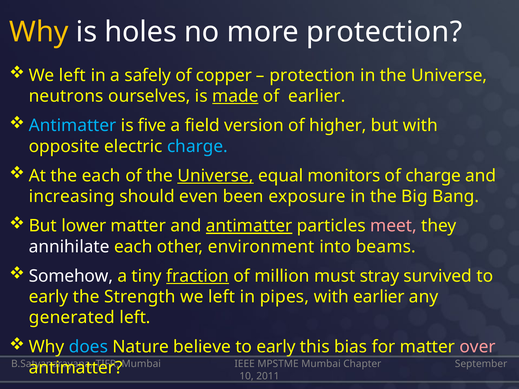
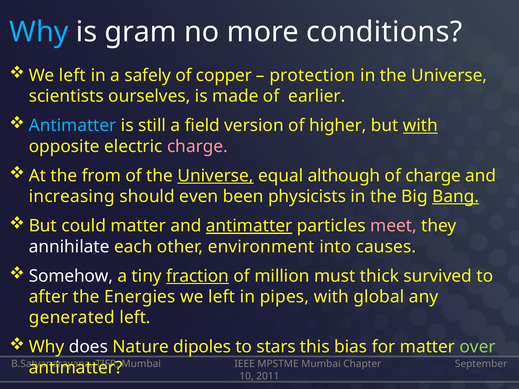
Why colour: yellow -> light blue (39, 32)
holes: holes -> gram (141, 32)
more protection: protection -> conditions (384, 32)
neutrons: neutrons -> scientists (66, 96)
made underline: present -> none (235, 96)
five: five -> still (152, 126)
with underline: none -> present (420, 126)
charge colour: light blue -> pink (197, 146)
the each: each -> from (101, 176)
monitors: monitors -> although (344, 176)
exposure: exposure -> physicists (307, 197)
Bang underline: none -> present (456, 197)
lower: lower -> could (84, 226)
beams: beams -> causes (386, 247)
stray: stray -> thick (379, 276)
early: early -> after (49, 297)
Strength: Strength -> Energies (140, 297)
with earlier: earlier -> global (379, 297)
does colour: light blue -> white (88, 347)
believe: believe -> dipoles (202, 347)
early: early -> stars (276, 347)
over colour: pink -> light green (478, 347)
